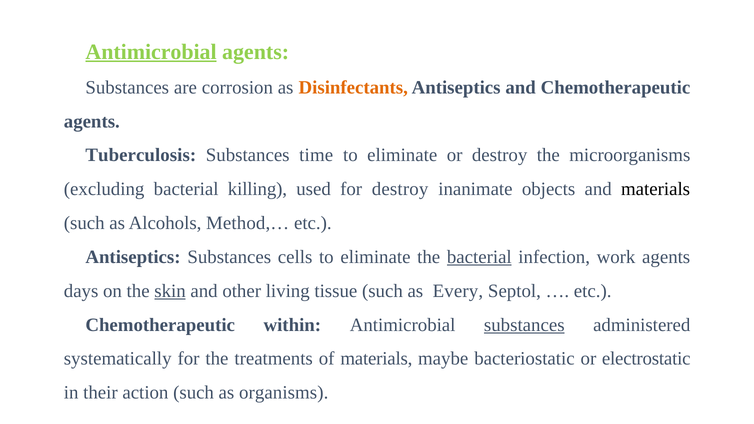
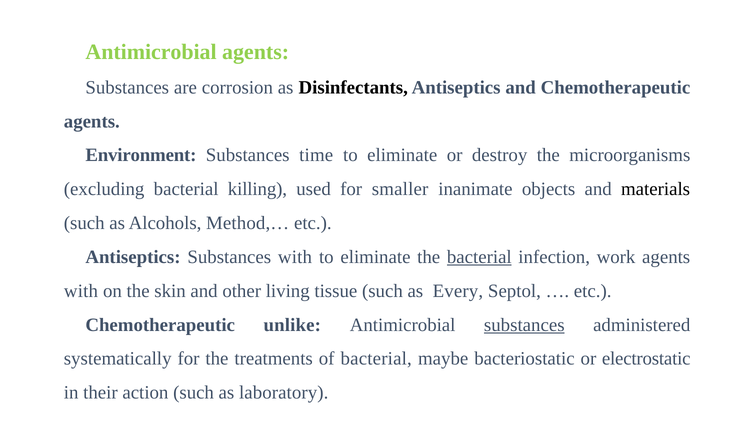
Antimicrobial underline: present -> none (151, 52)
Disinfectants colour: orange -> black (353, 87)
Tuberculosis: Tuberculosis -> Environment (141, 155)
for destroy: destroy -> smaller (400, 189)
Substances cells: cells -> with (295, 257)
days: days -> with (81, 291)
skin underline: present -> none (170, 291)
within: within -> unlike (292, 325)
of materials: materials -> bacterial (376, 359)
organisms: organisms -> laboratory (284, 393)
